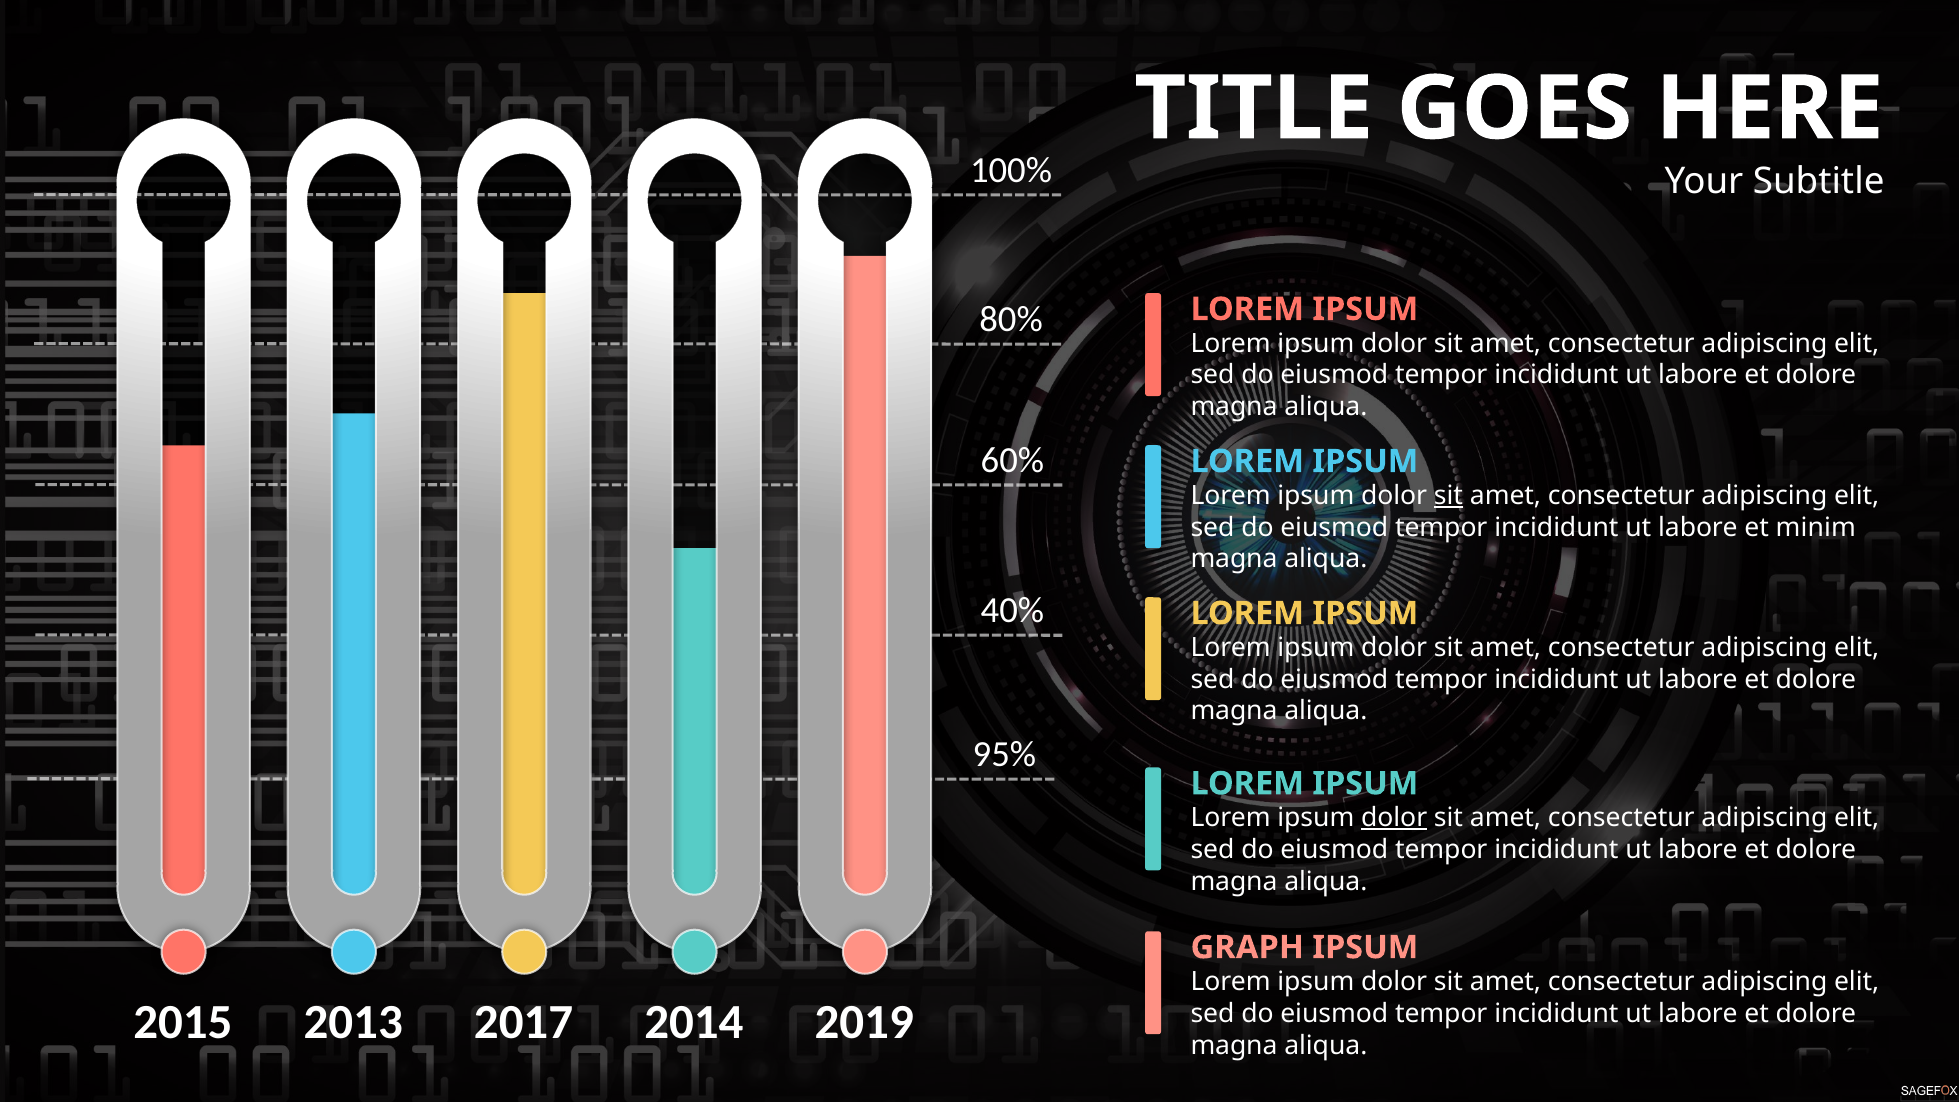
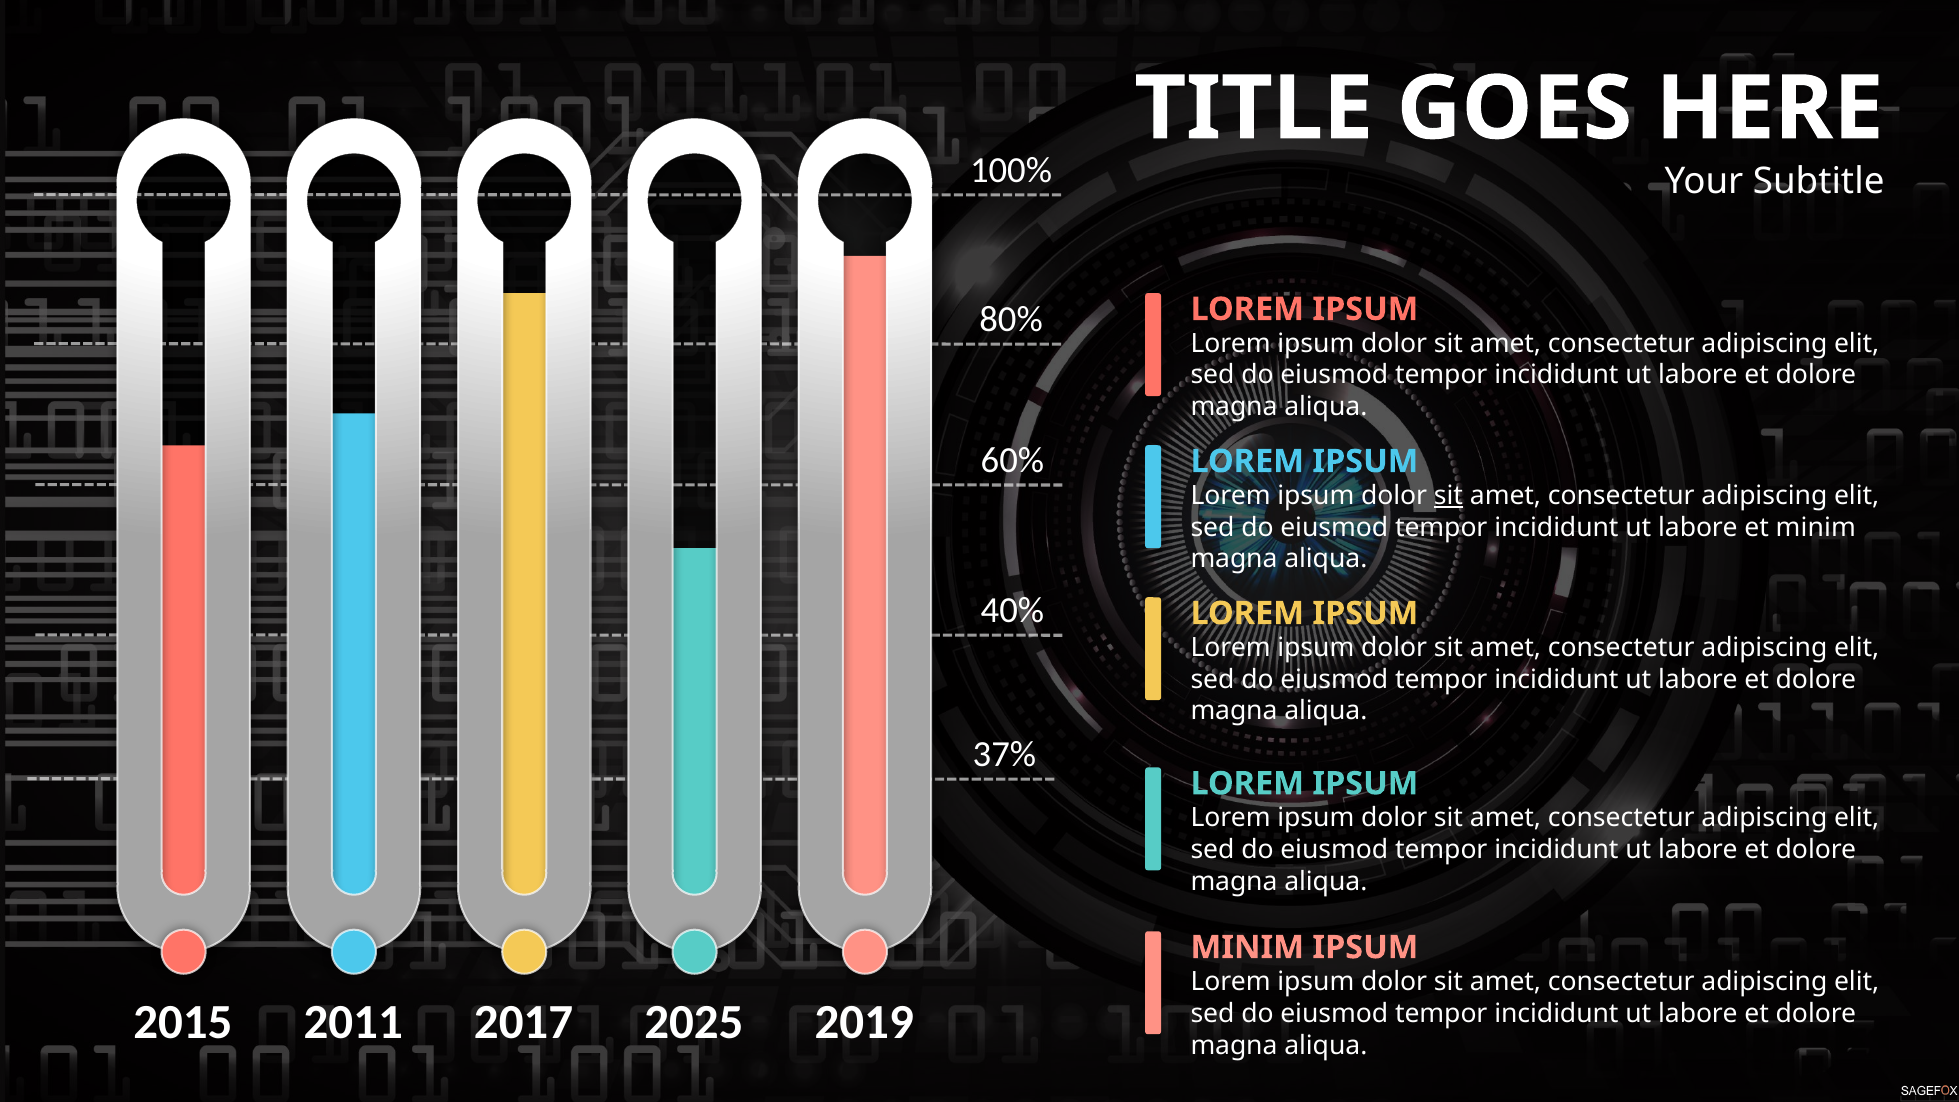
95%: 95% -> 37% (1004, 755)
dolor underline: present -> none (1394, 818)
GRAPH: GRAPH -> MINIM (1247, 947)
2013: 2013 -> 2011 (353, 1022)
2014: 2014 -> 2025 (694, 1022)
